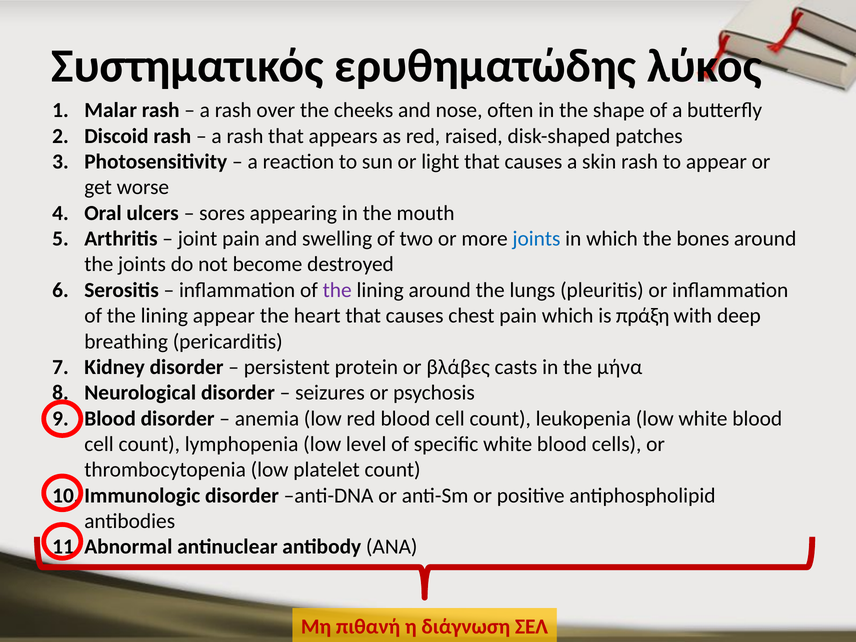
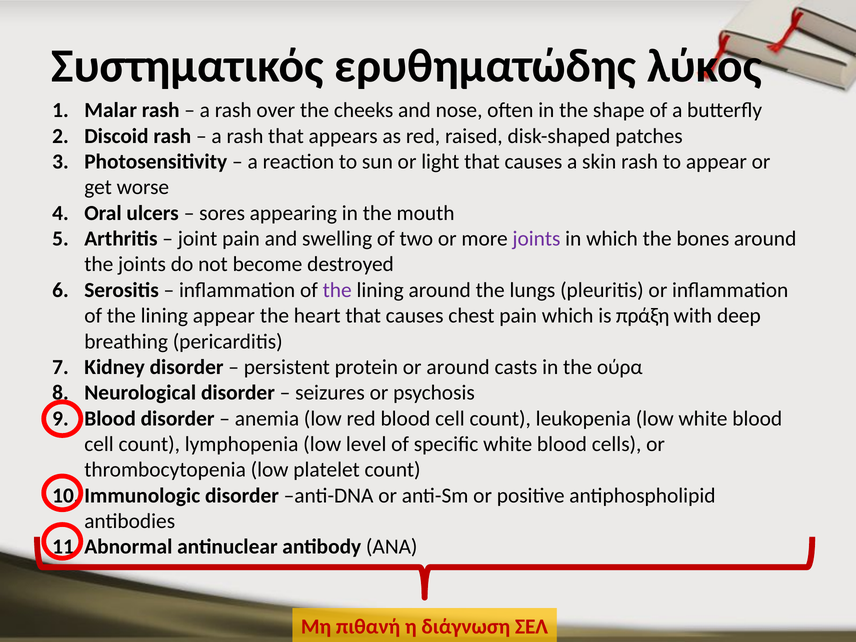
joints colour: blue -> purple (536, 239)
or βλάβες: βλάβες -> around (458, 367)
μήνα: μήνα -> ούρα (620, 367)
